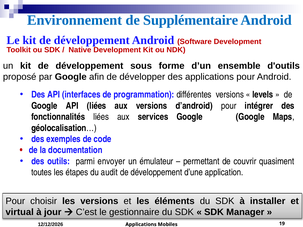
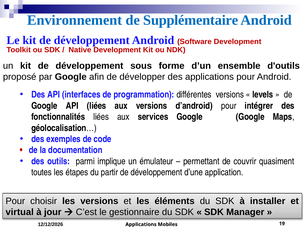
envoyer: envoyer -> implique (112, 161)
audit: audit -> partir (109, 173)
